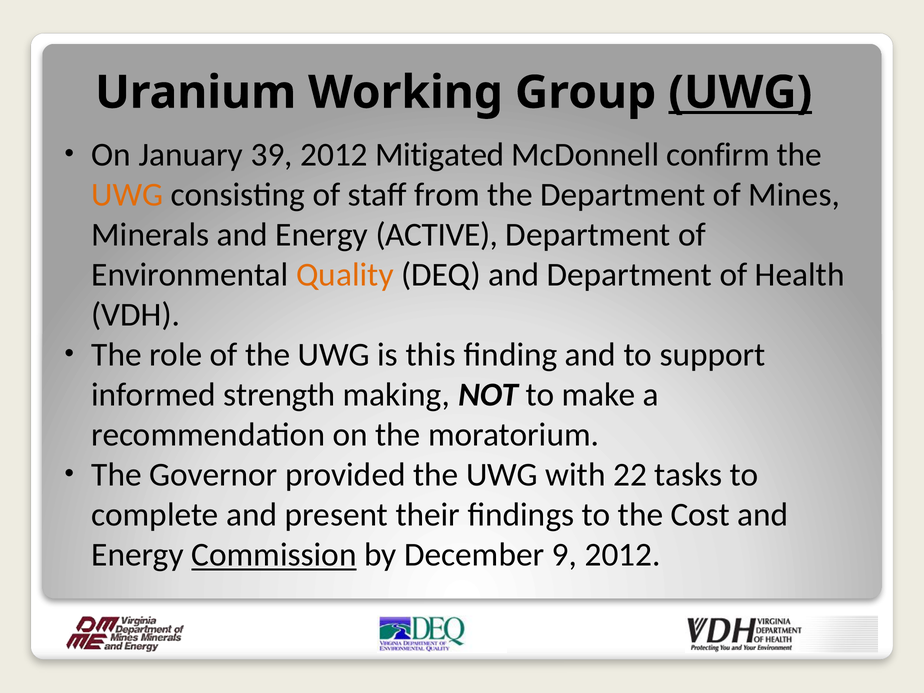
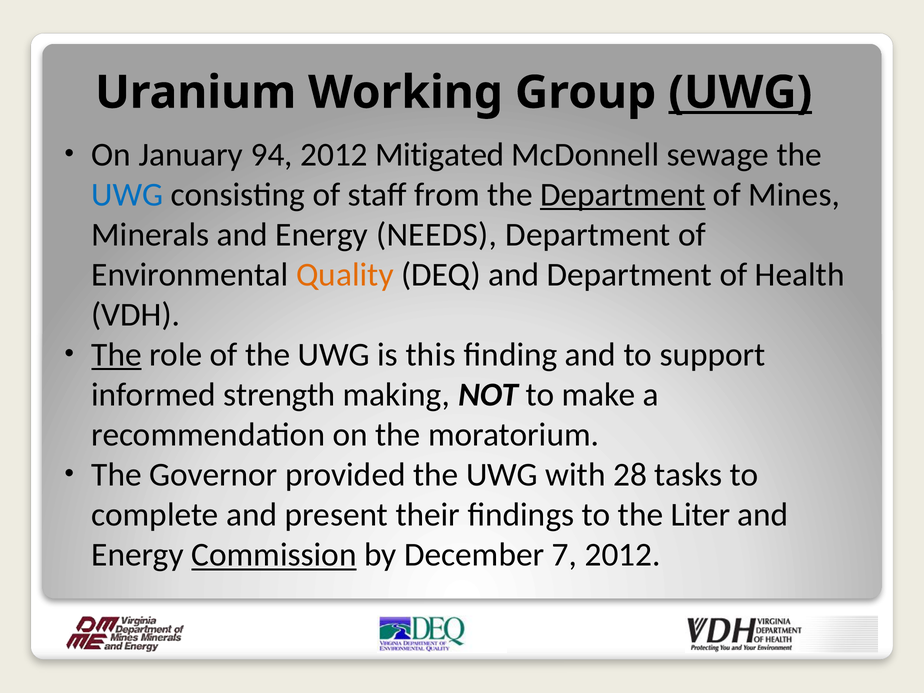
39: 39 -> 94 (272, 155)
confirm: confirm -> sewage (718, 155)
UWG colour: orange -> blue (127, 195)
Department underline: none -> present (623, 195)
ACTIVE: ACTIVE -> NEEDS (437, 235)
The underline: none -> present (117, 355)
22: 22 -> 28 (630, 475)
Cost: Cost -> Liter (700, 515)
9: 9 -> 7 (565, 555)
